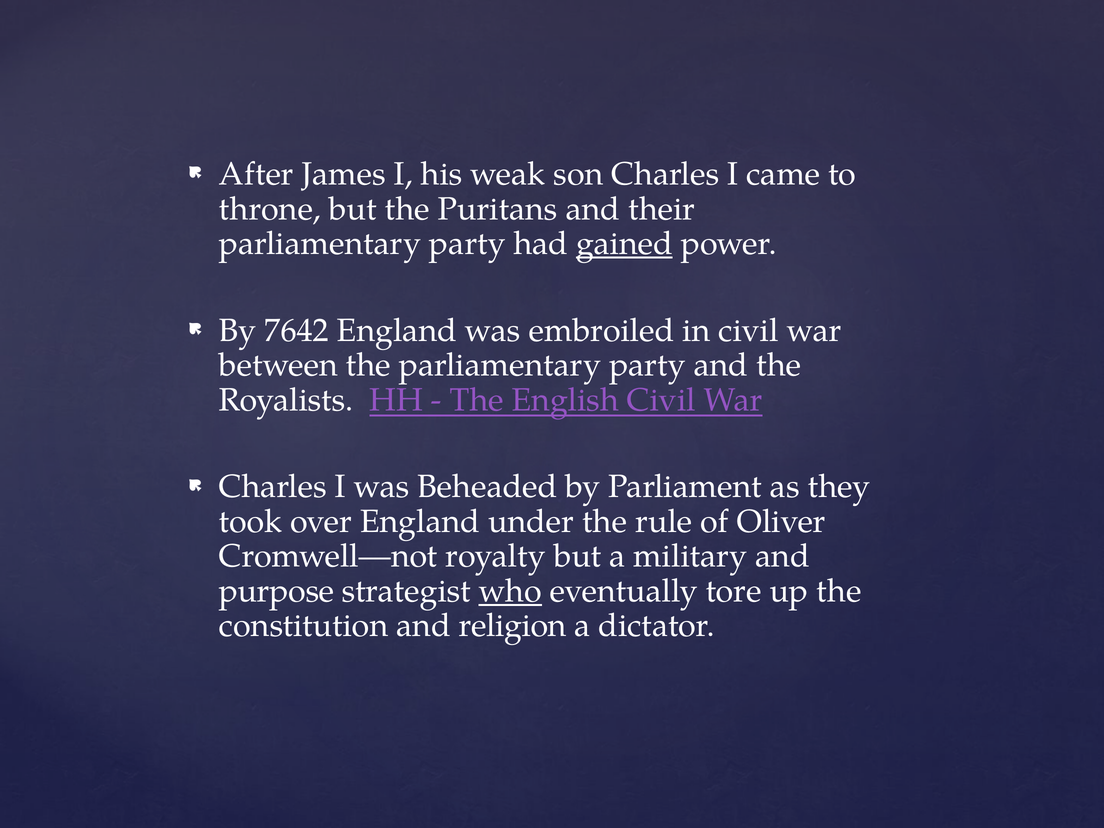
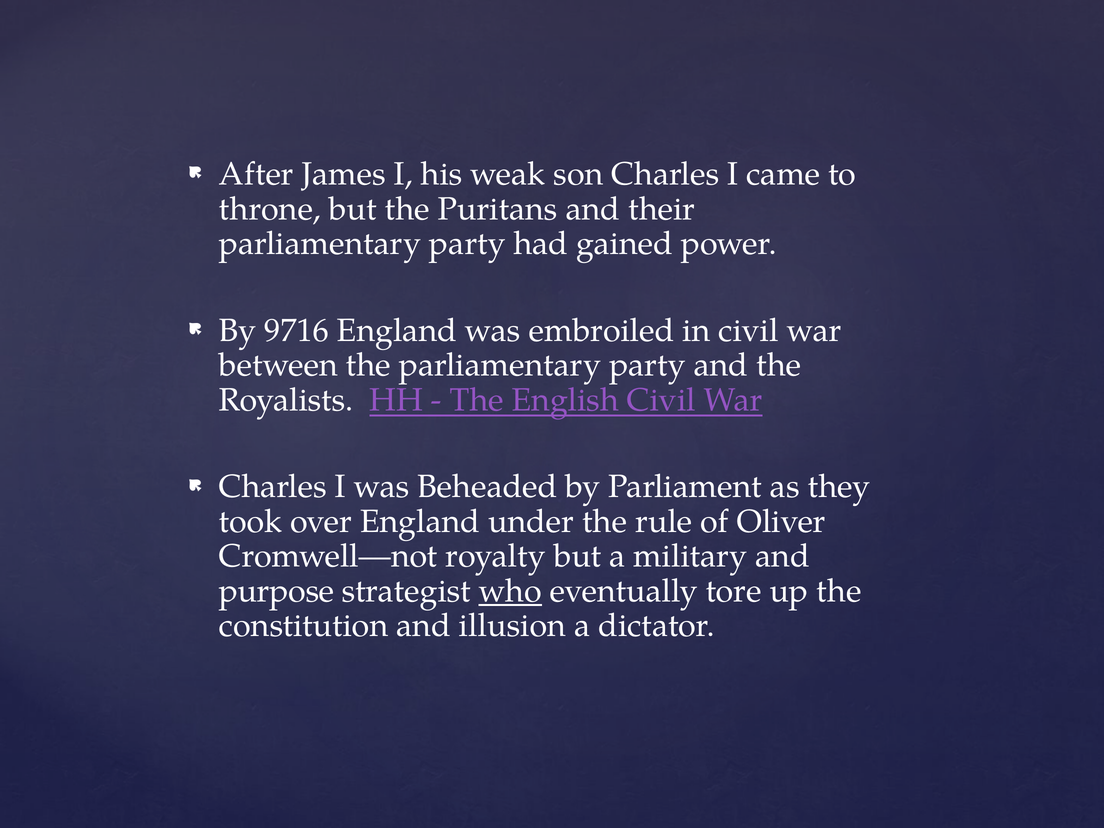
gained underline: present -> none (624, 244)
7642: 7642 -> 9716 (297, 330)
religion: religion -> illusion (512, 626)
